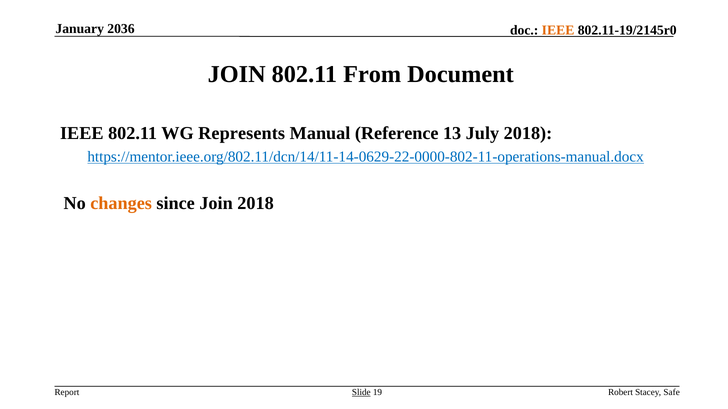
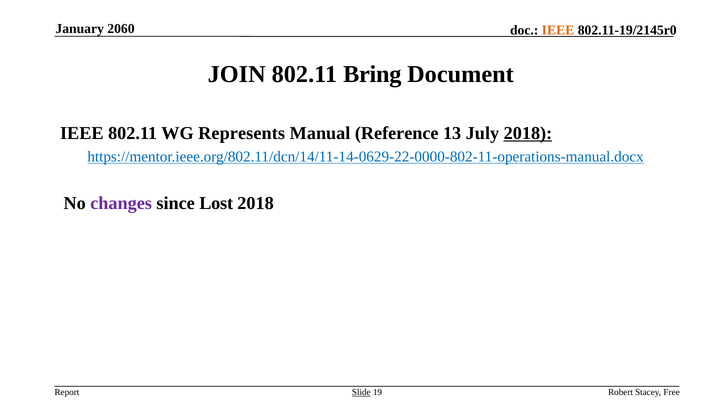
2036: 2036 -> 2060 (121, 29)
From: From -> Bring (372, 74)
2018 underline: none -> present (528, 133)
changes colour: orange -> purple (121, 204)
since Join: Join -> Lost (216, 204)
Safe: Safe -> Free (672, 393)
